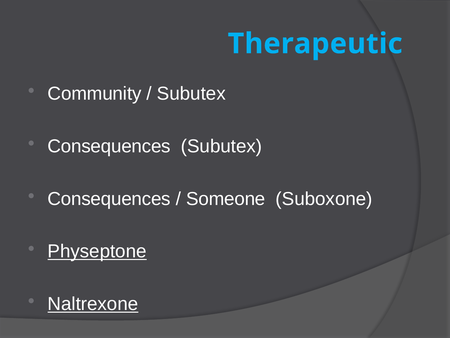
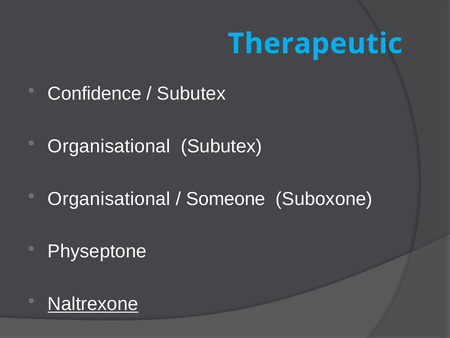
Community: Community -> Confidence (95, 94)
Consequences: Consequences -> Organisational (109, 146)
Consequences: Consequences -> Organisational (109, 199)
Physeptone underline: present -> none (97, 251)
